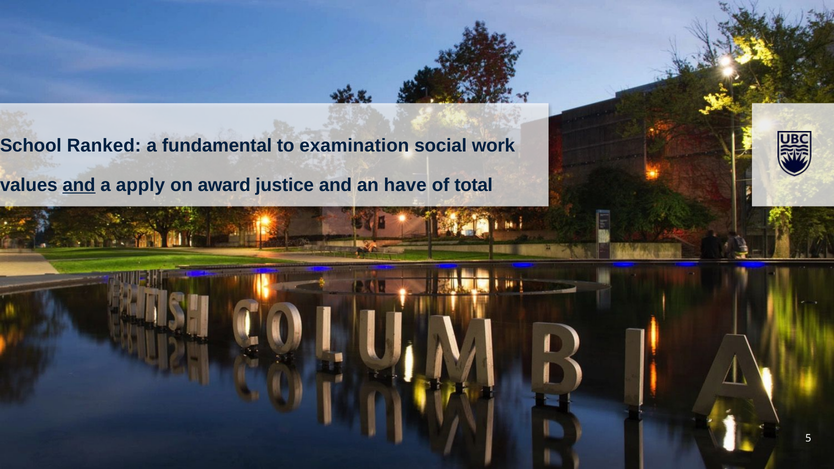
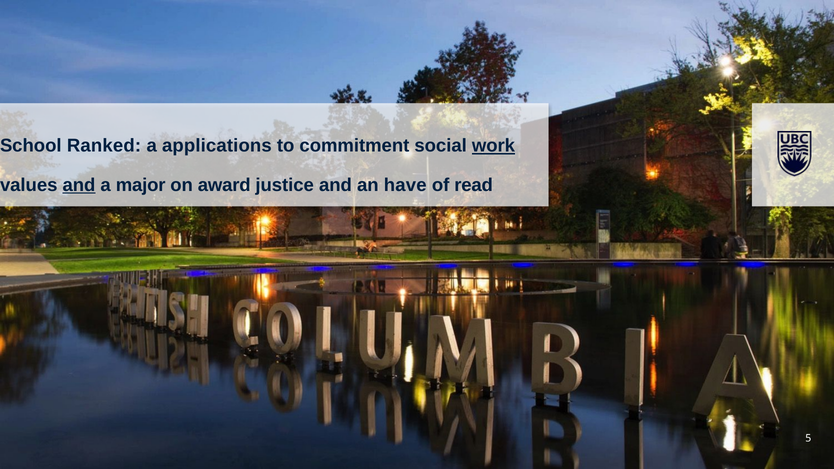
fundamental: fundamental -> applications (217, 146)
examination: examination -> commitment (354, 146)
work underline: none -> present (493, 146)
apply: apply -> major (141, 185)
total: total -> read (474, 185)
